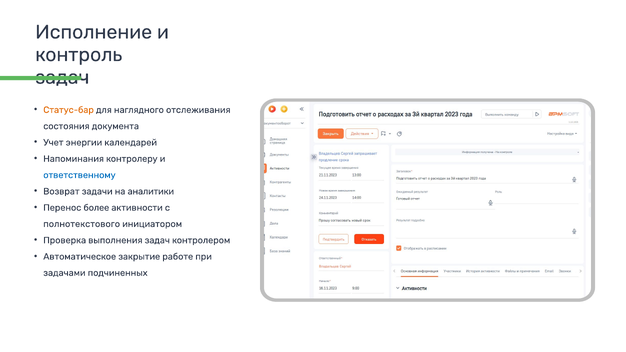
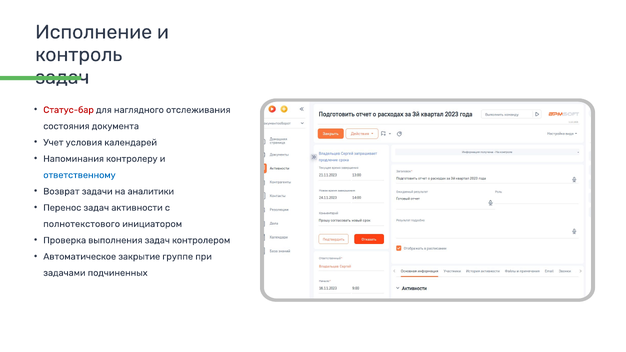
Статус-бар colour: orange -> red (69, 110)
энергии: энергии -> условия (84, 143)
Перенос более: более -> задач (96, 208)
работе: работе -> группе (178, 257)
